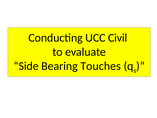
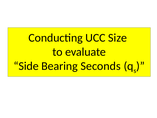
Civil: Civil -> Size (118, 38)
Touches: Touches -> Seconds (101, 66)
